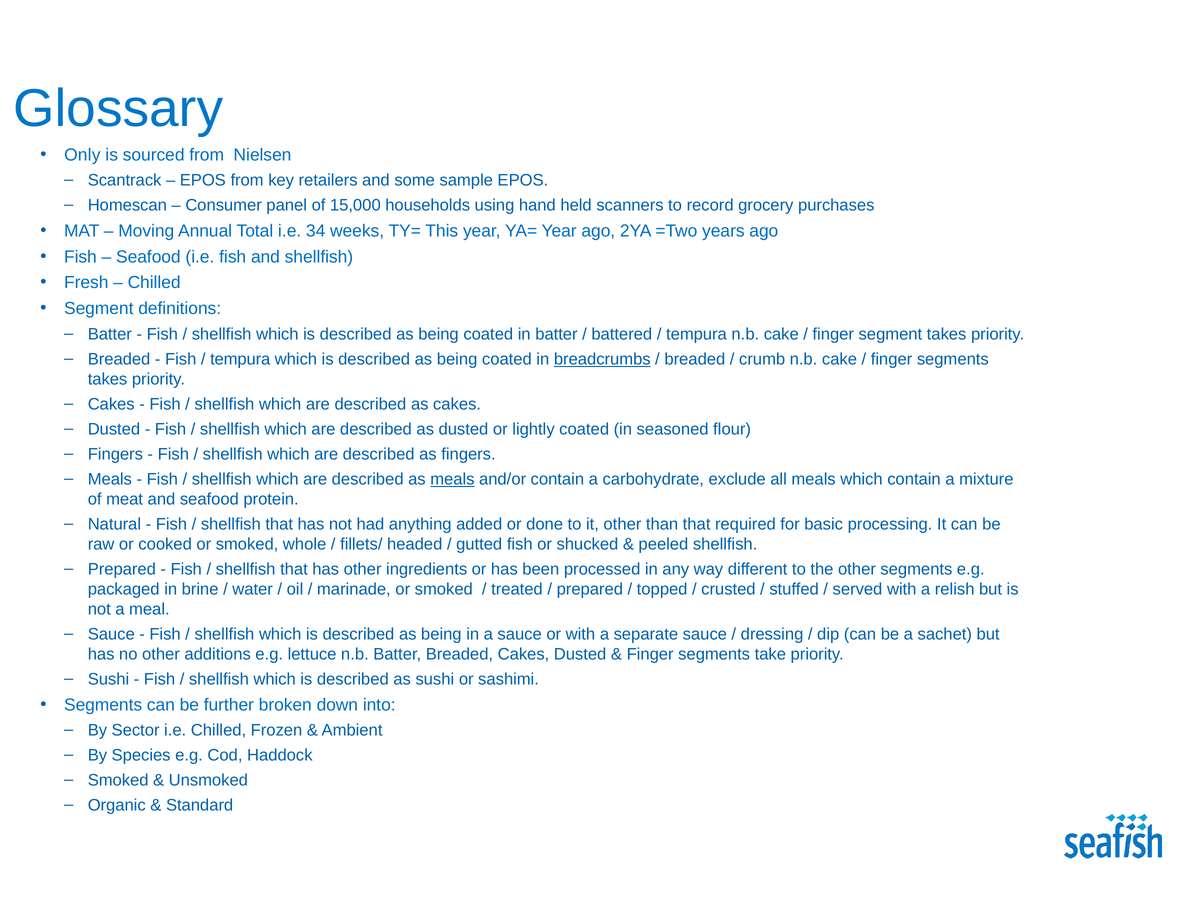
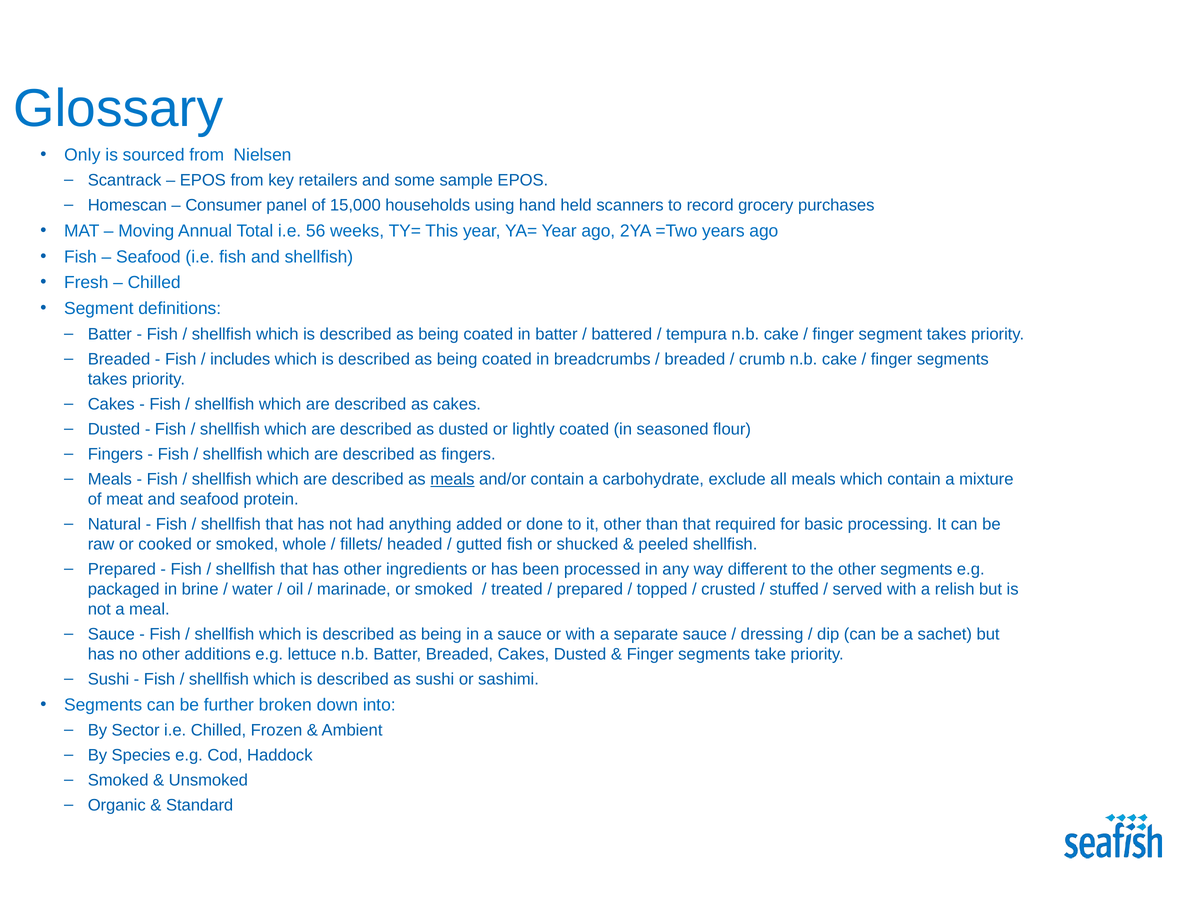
34: 34 -> 56 (316, 231)
tempura: tempura -> includes (240, 359)
breadcrumbs underline: present -> none (602, 359)
